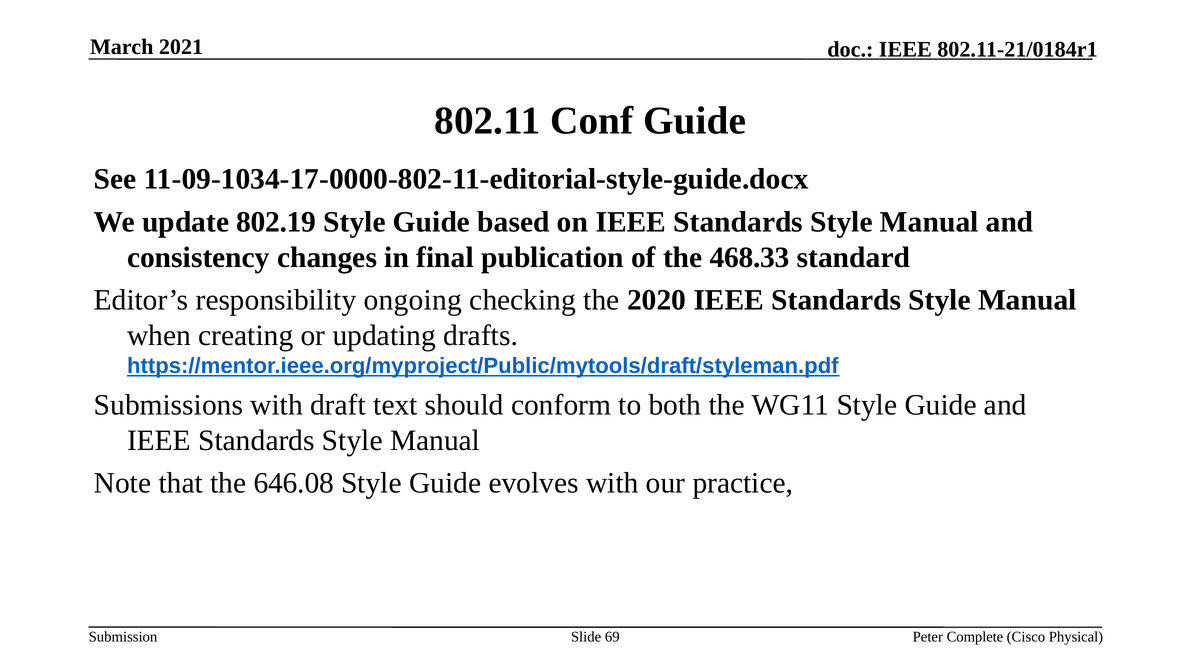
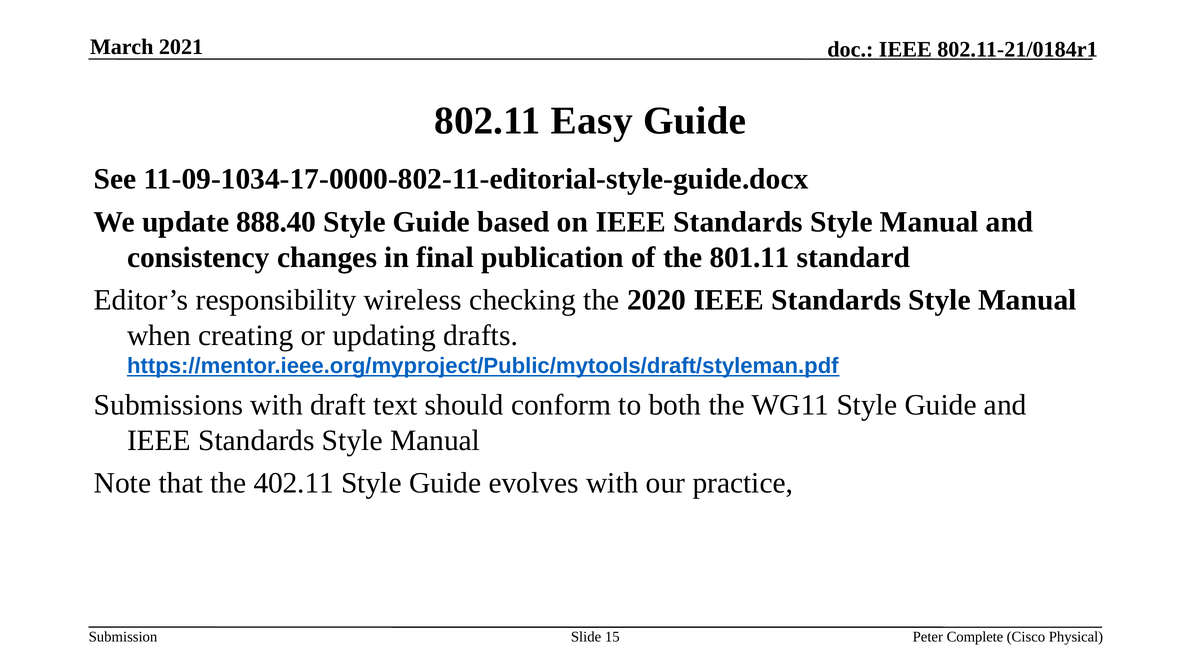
Conf: Conf -> Easy (592, 121)
802.19: 802.19 -> 888.40 (276, 222)
468.33: 468.33 -> 801.11 (750, 258)
ongoing: ongoing -> wireless (413, 300)
646.08: 646.08 -> 402.11 (294, 483)
69: 69 -> 15 (612, 637)
